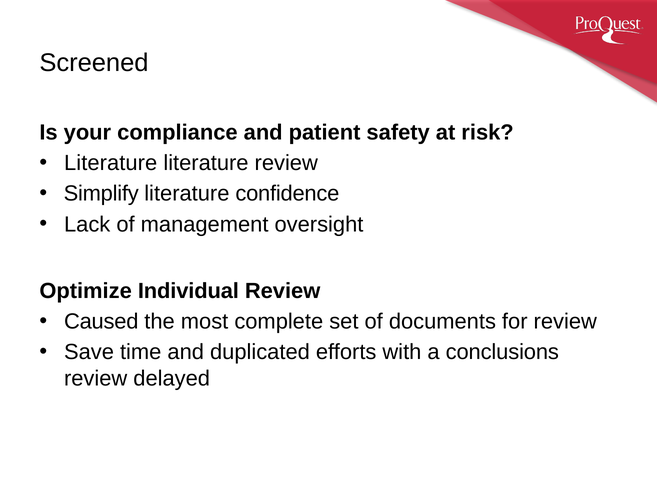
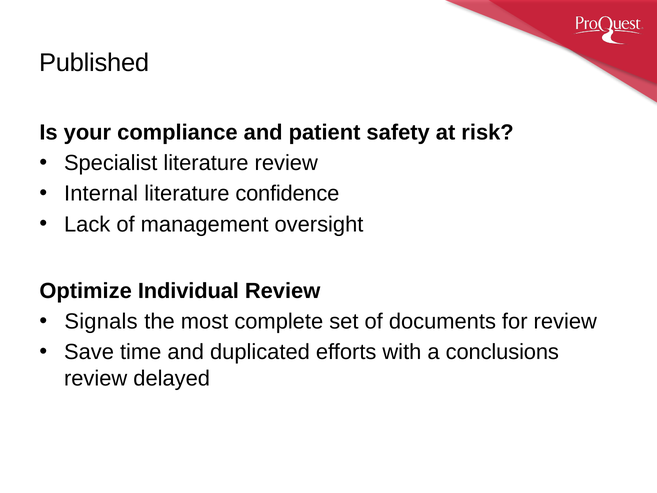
Screened: Screened -> Published (94, 63)
Literature: Literature -> Specialist (111, 163)
Simplify: Simplify -> Internal (101, 194)
Caused: Caused -> Signals (101, 321)
